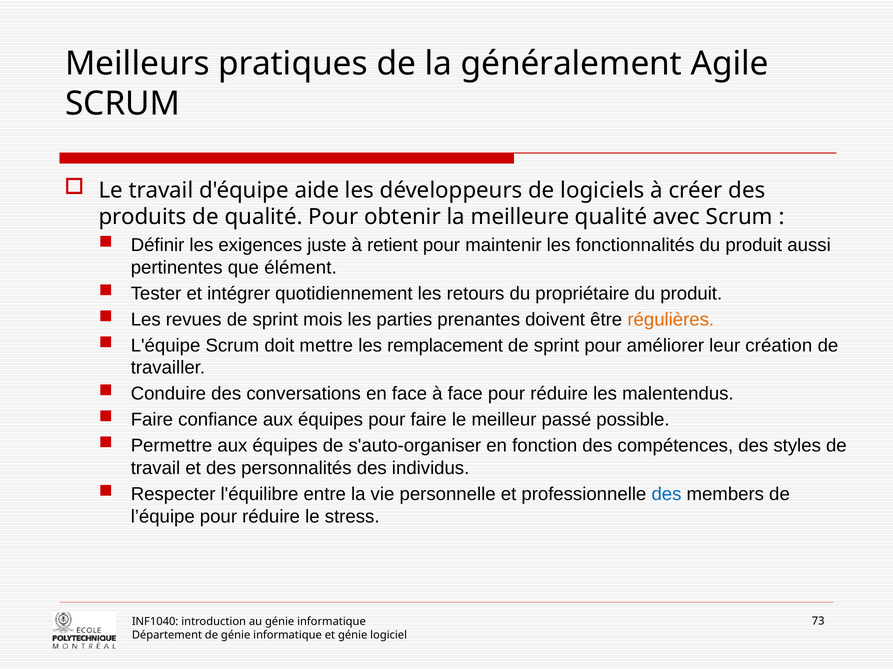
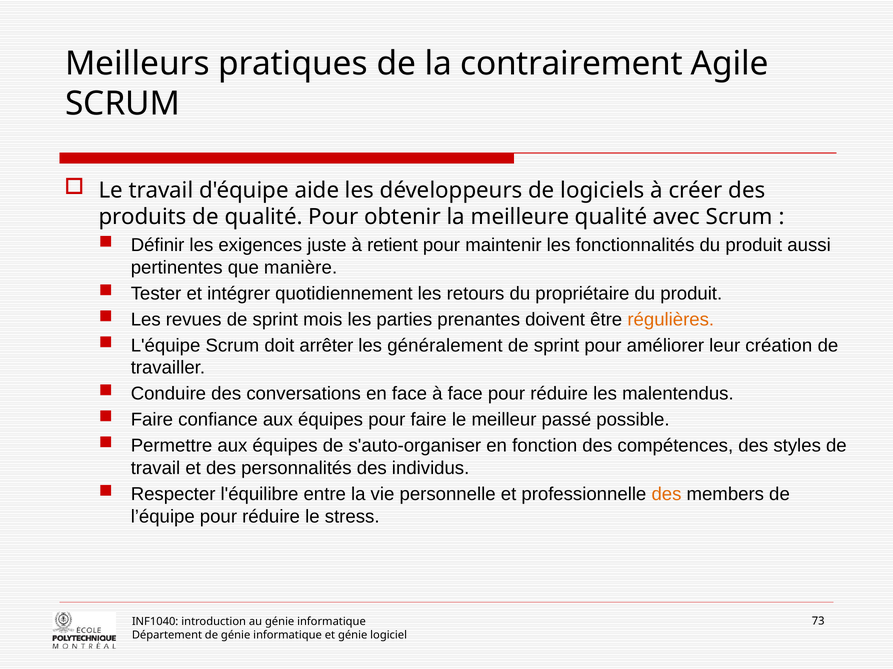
généralement: généralement -> contrairement (572, 64)
élément: élément -> manière (301, 268)
mettre: mettre -> arrêter (326, 346)
remplacement: remplacement -> généralement (445, 346)
des colour: blue -> orange (667, 495)
